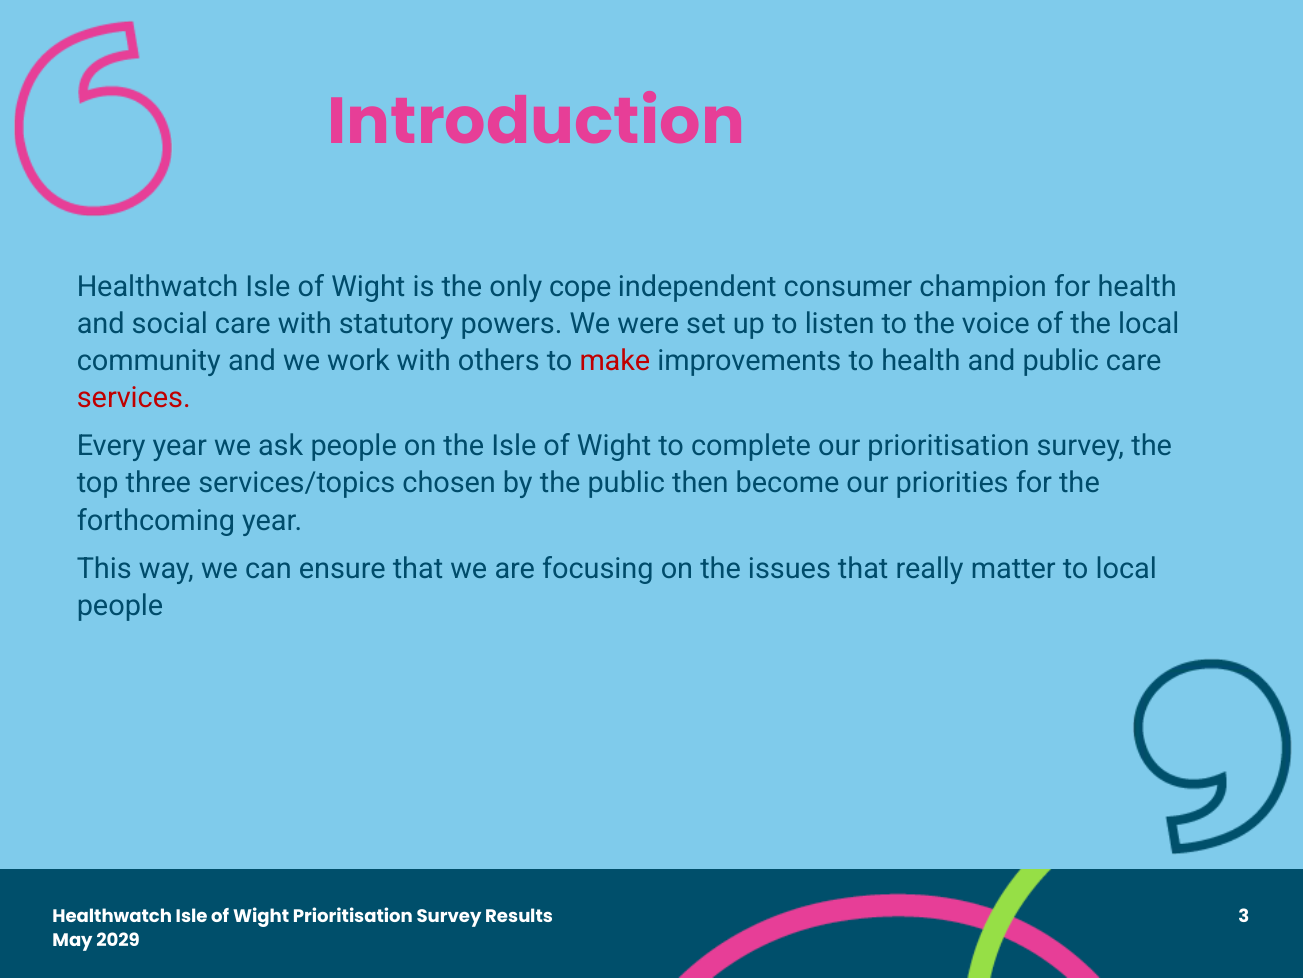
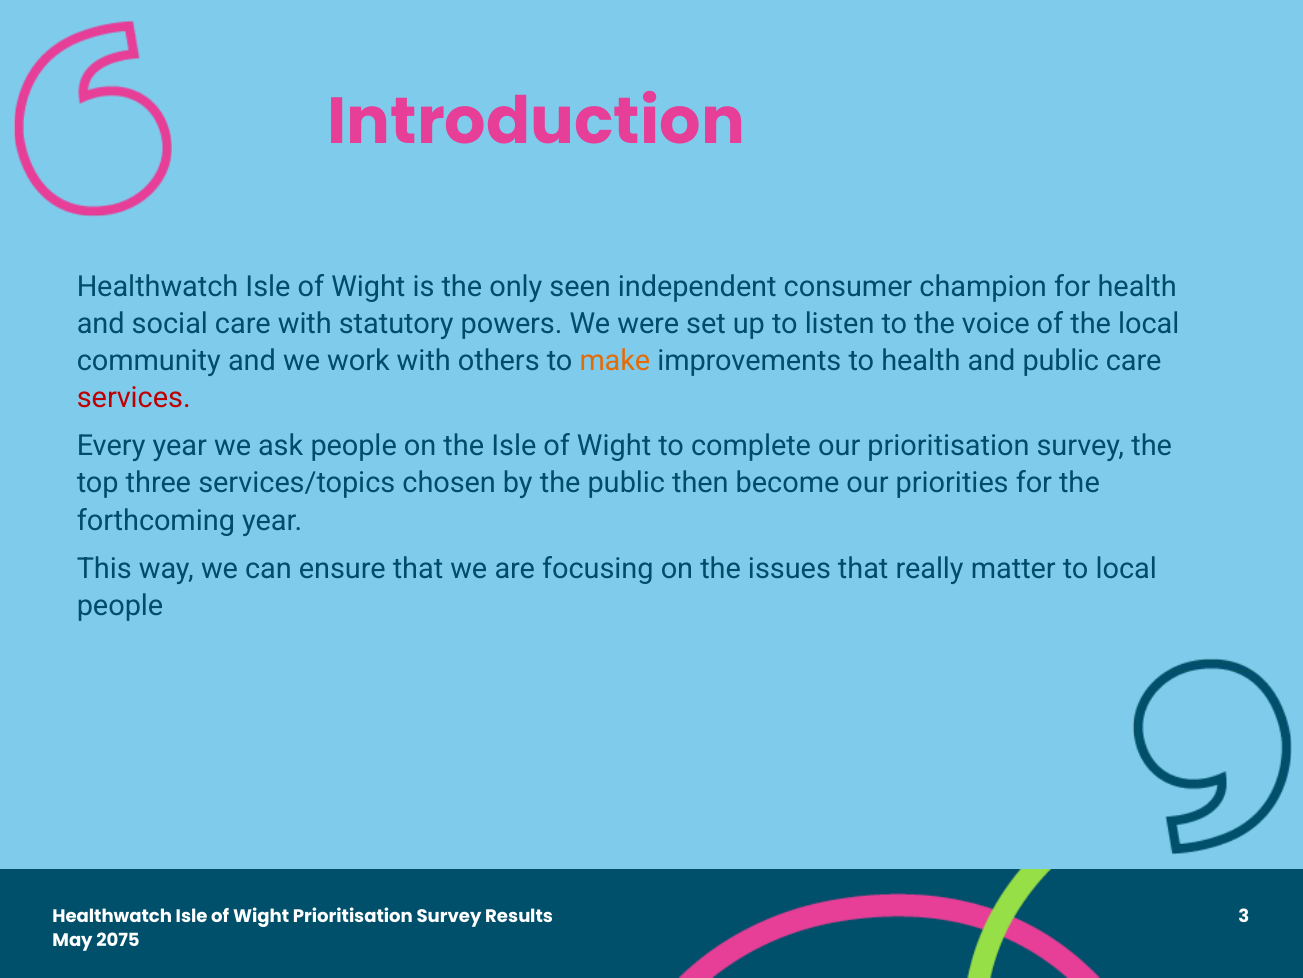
cope: cope -> seen (580, 286)
make colour: red -> orange (615, 361)
2029: 2029 -> 2075 (118, 939)
